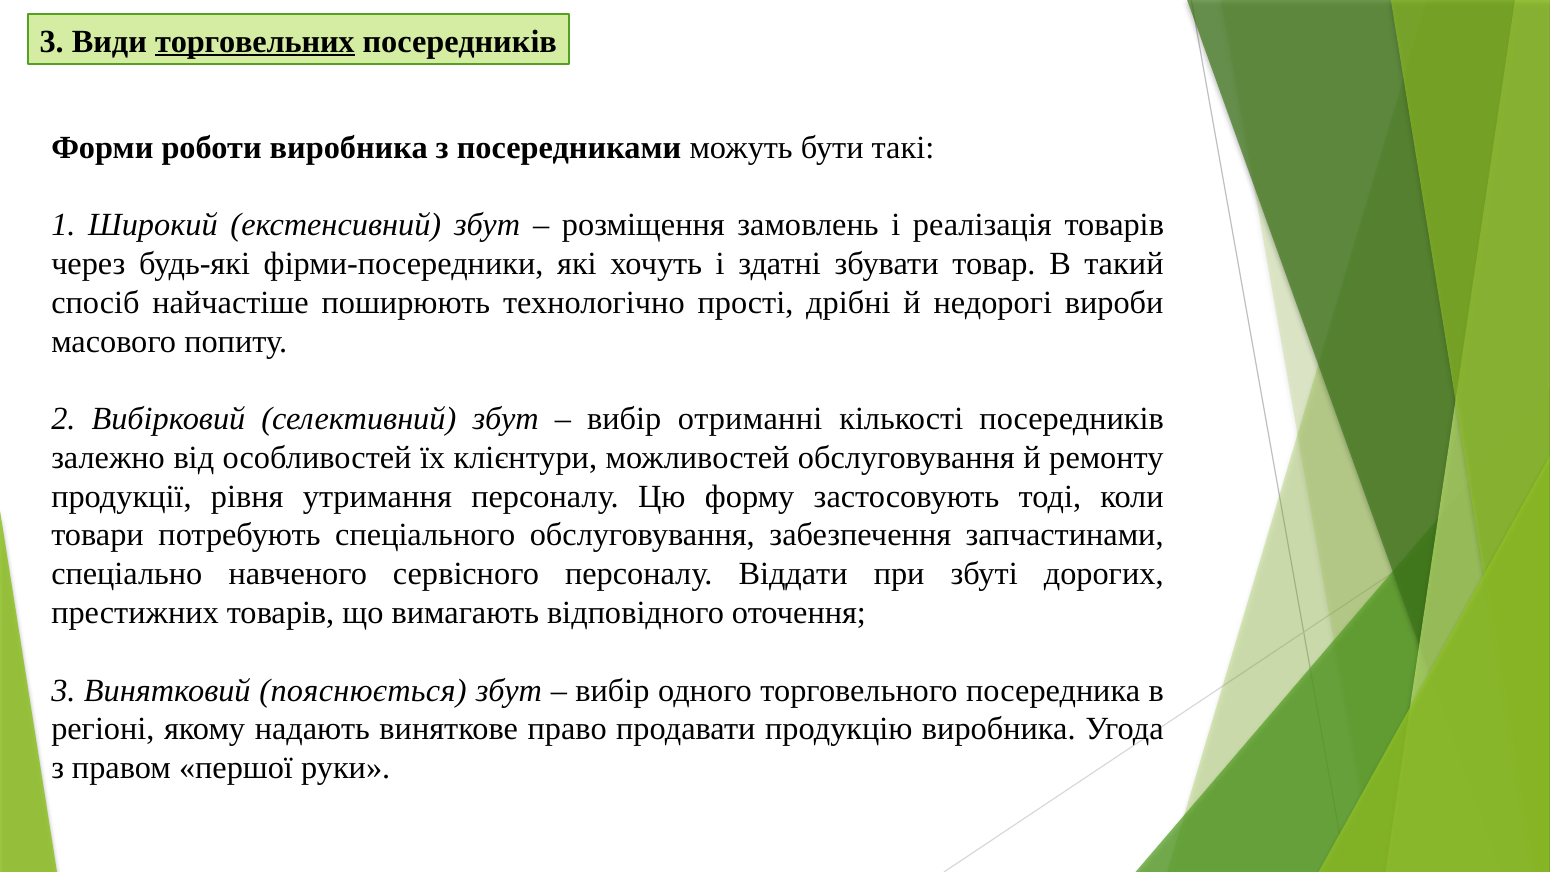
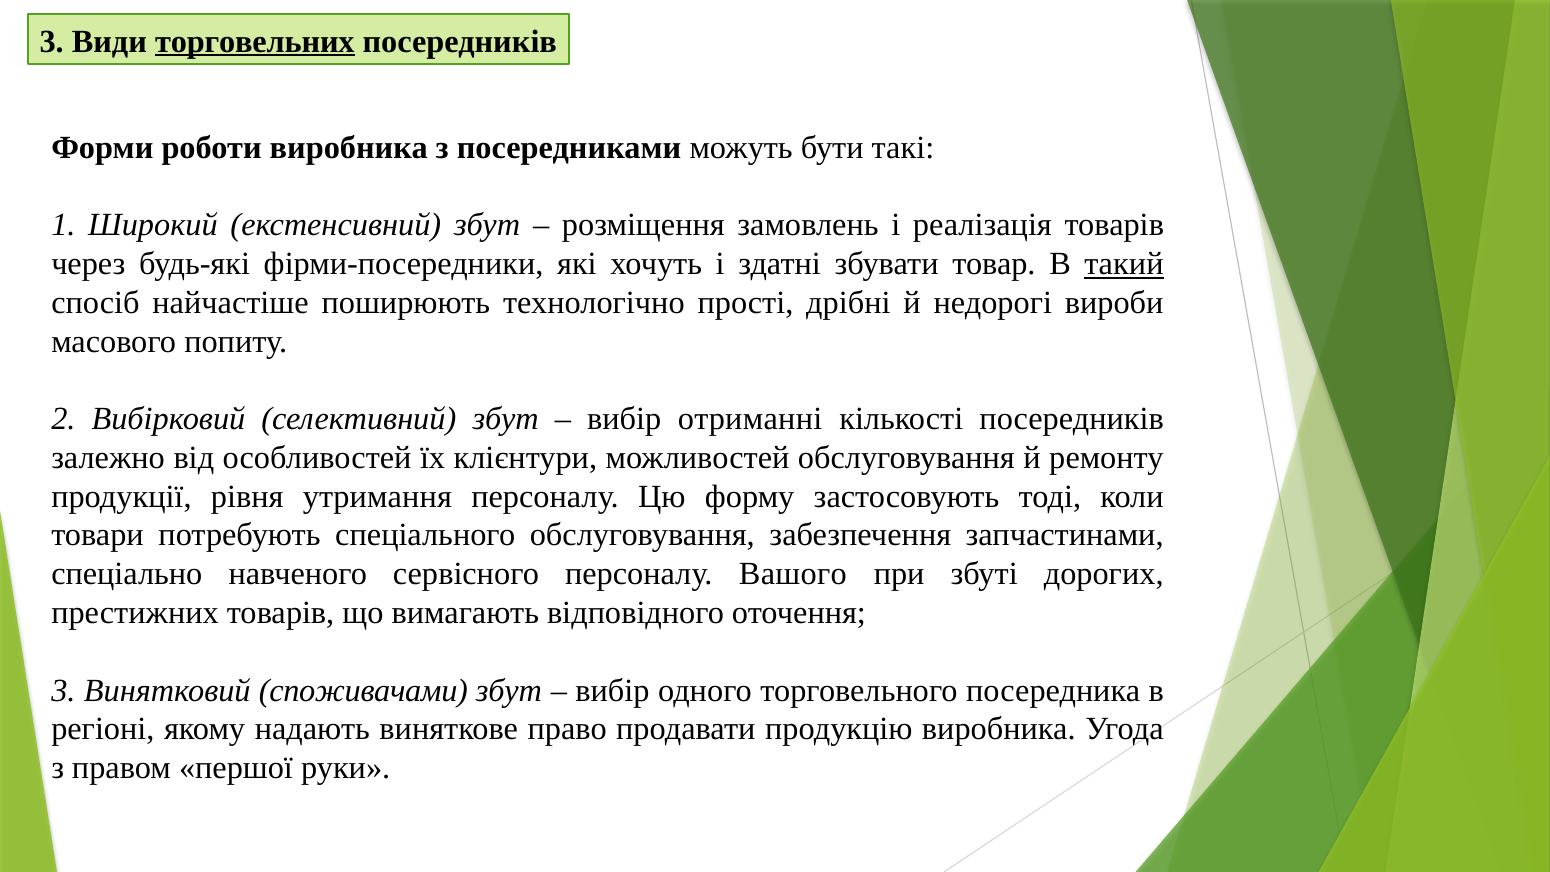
такий underline: none -> present (1124, 264)
Віддати: Віддати -> Вашого (793, 574)
пояснюється: пояснюється -> споживачами (363, 690)
